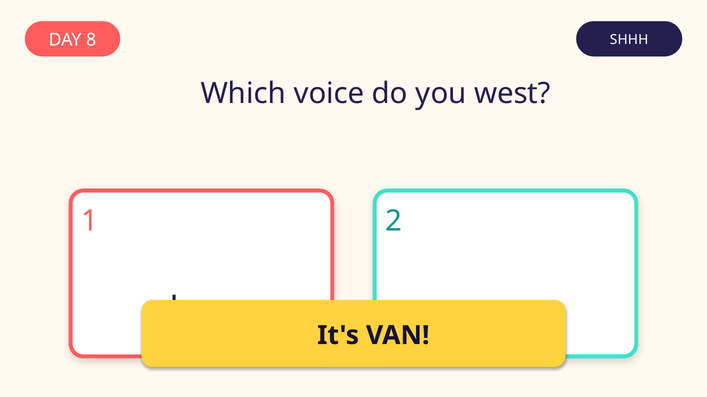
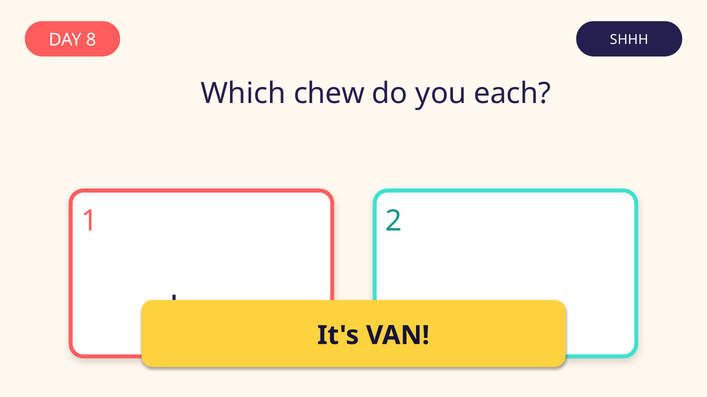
voice: voice -> chew (329, 94)
west: west -> each (512, 94)
